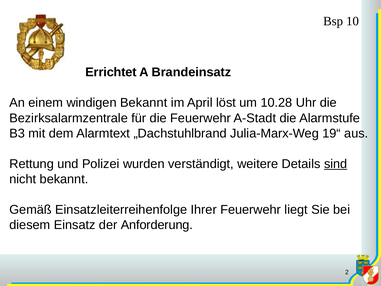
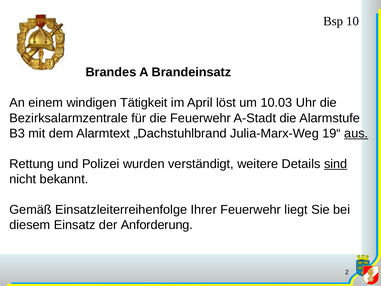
Errichtet: Errichtet -> Brandes (111, 72)
windigen Bekannt: Bekannt -> Tätigkeit (144, 103)
10.28: 10.28 -> 10.03 (276, 103)
aus underline: none -> present (356, 133)
